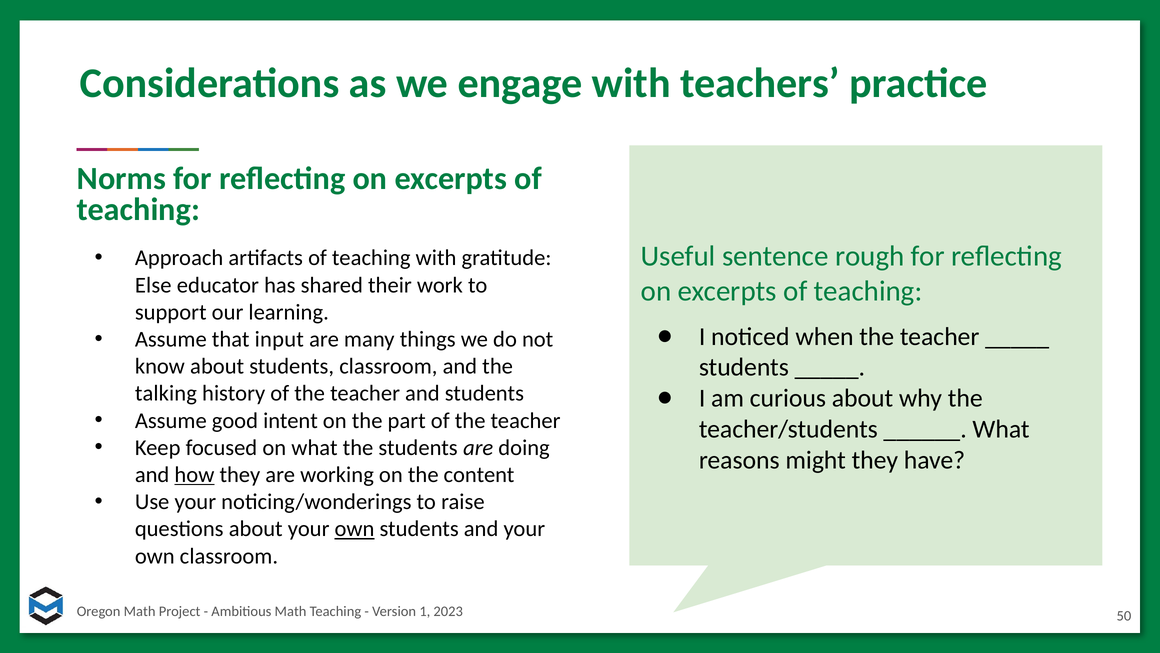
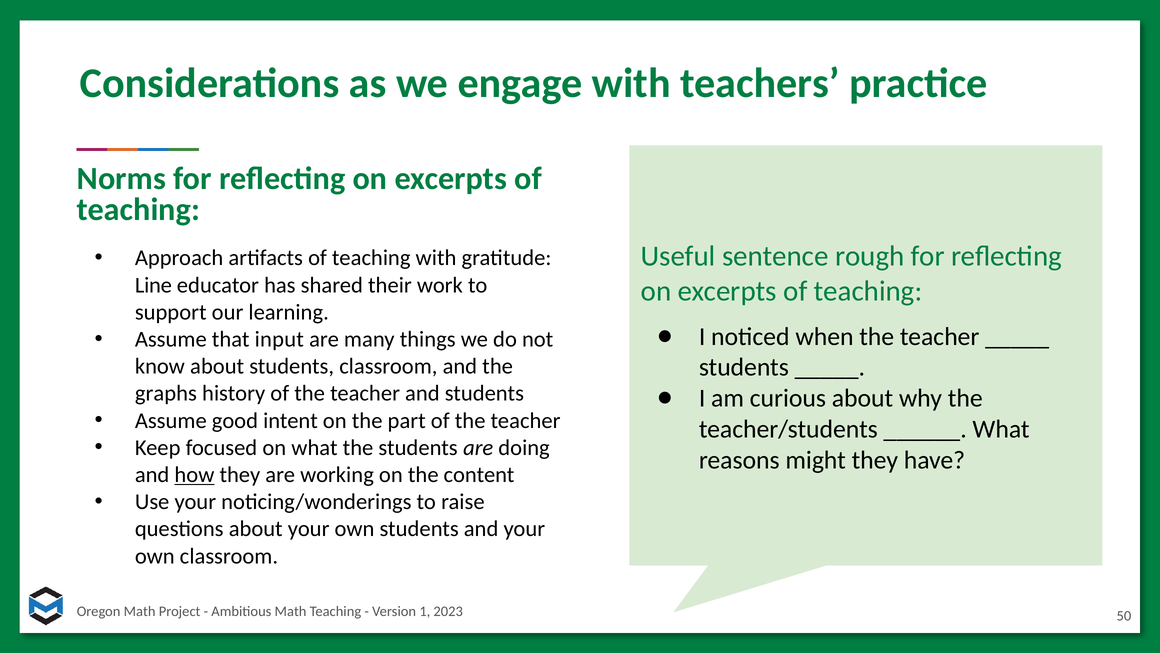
Else: Else -> Line (153, 285)
talking: talking -> graphs (166, 393)
own underline: present -> none (355, 529)
